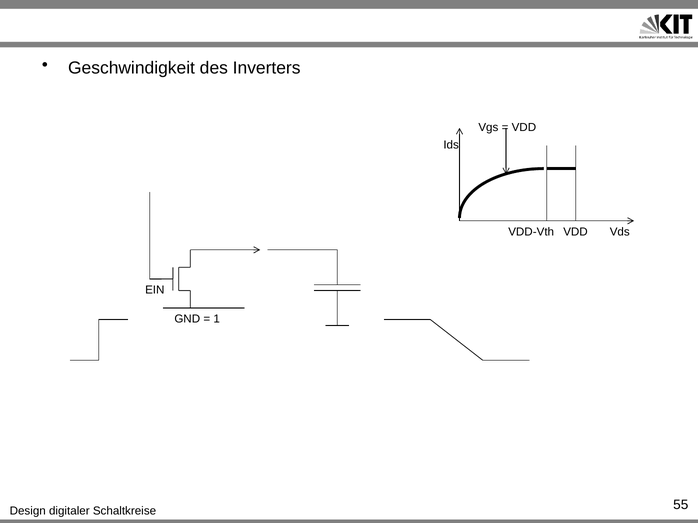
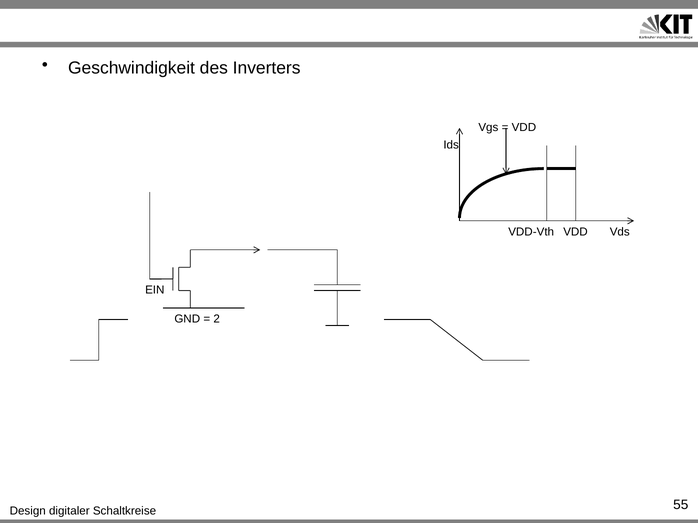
1: 1 -> 2 (217, 319)
